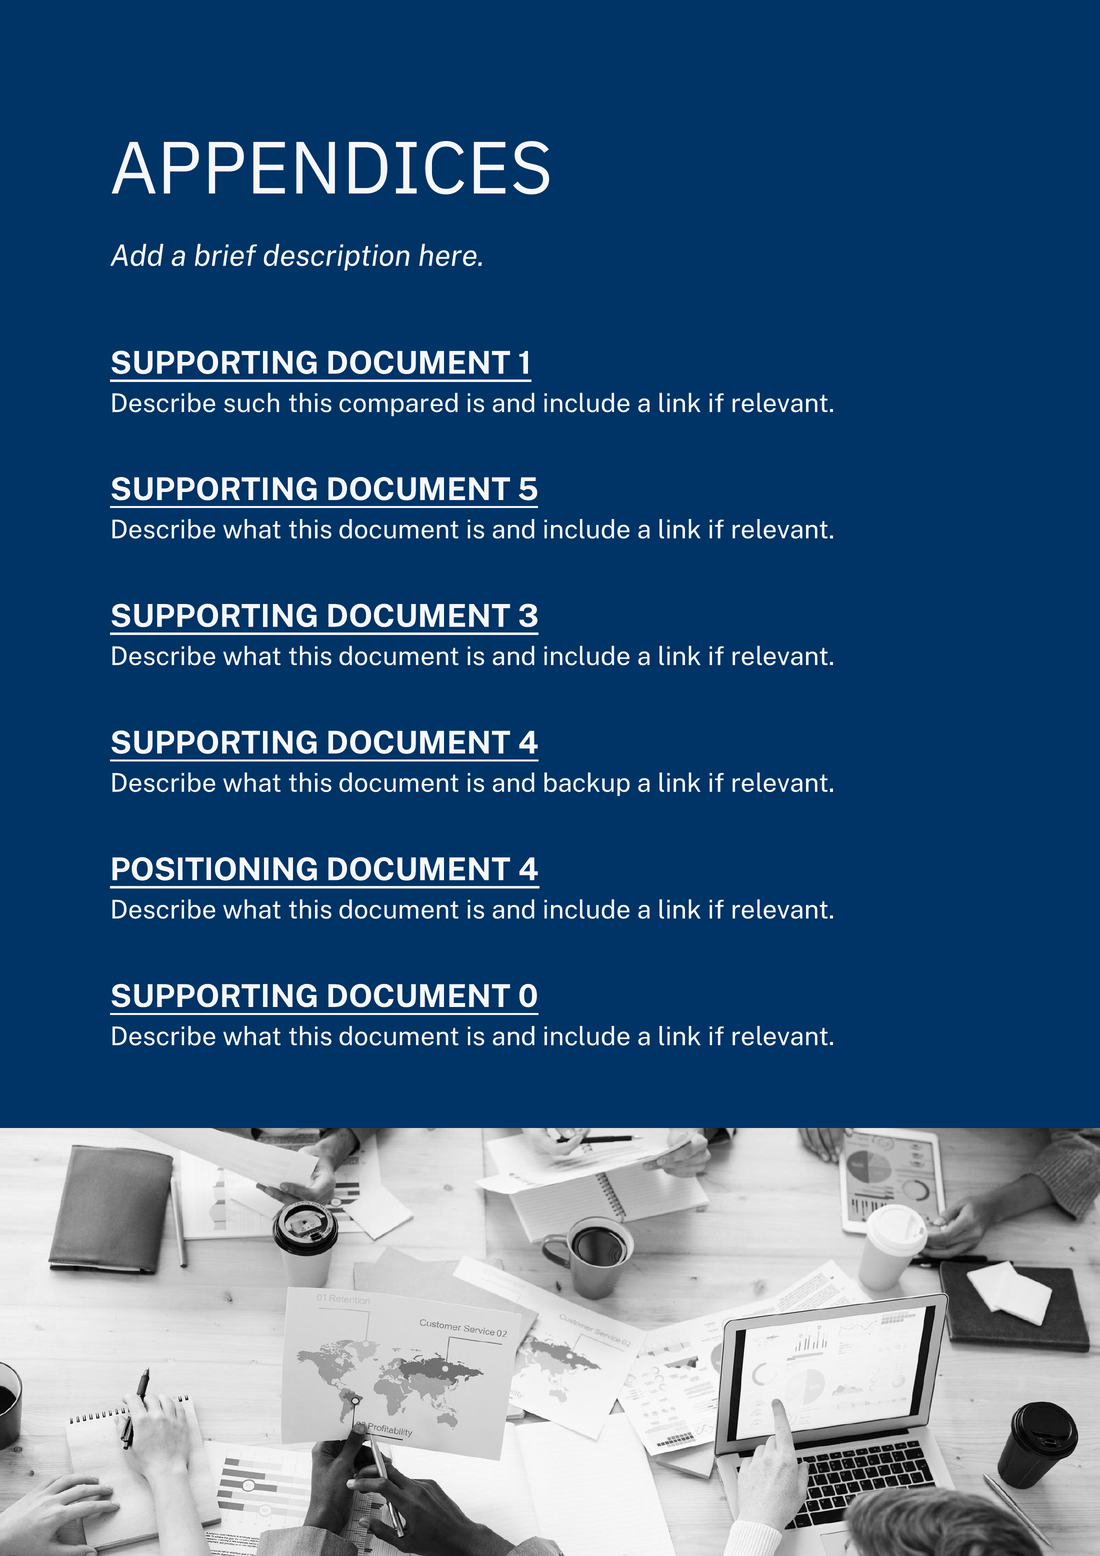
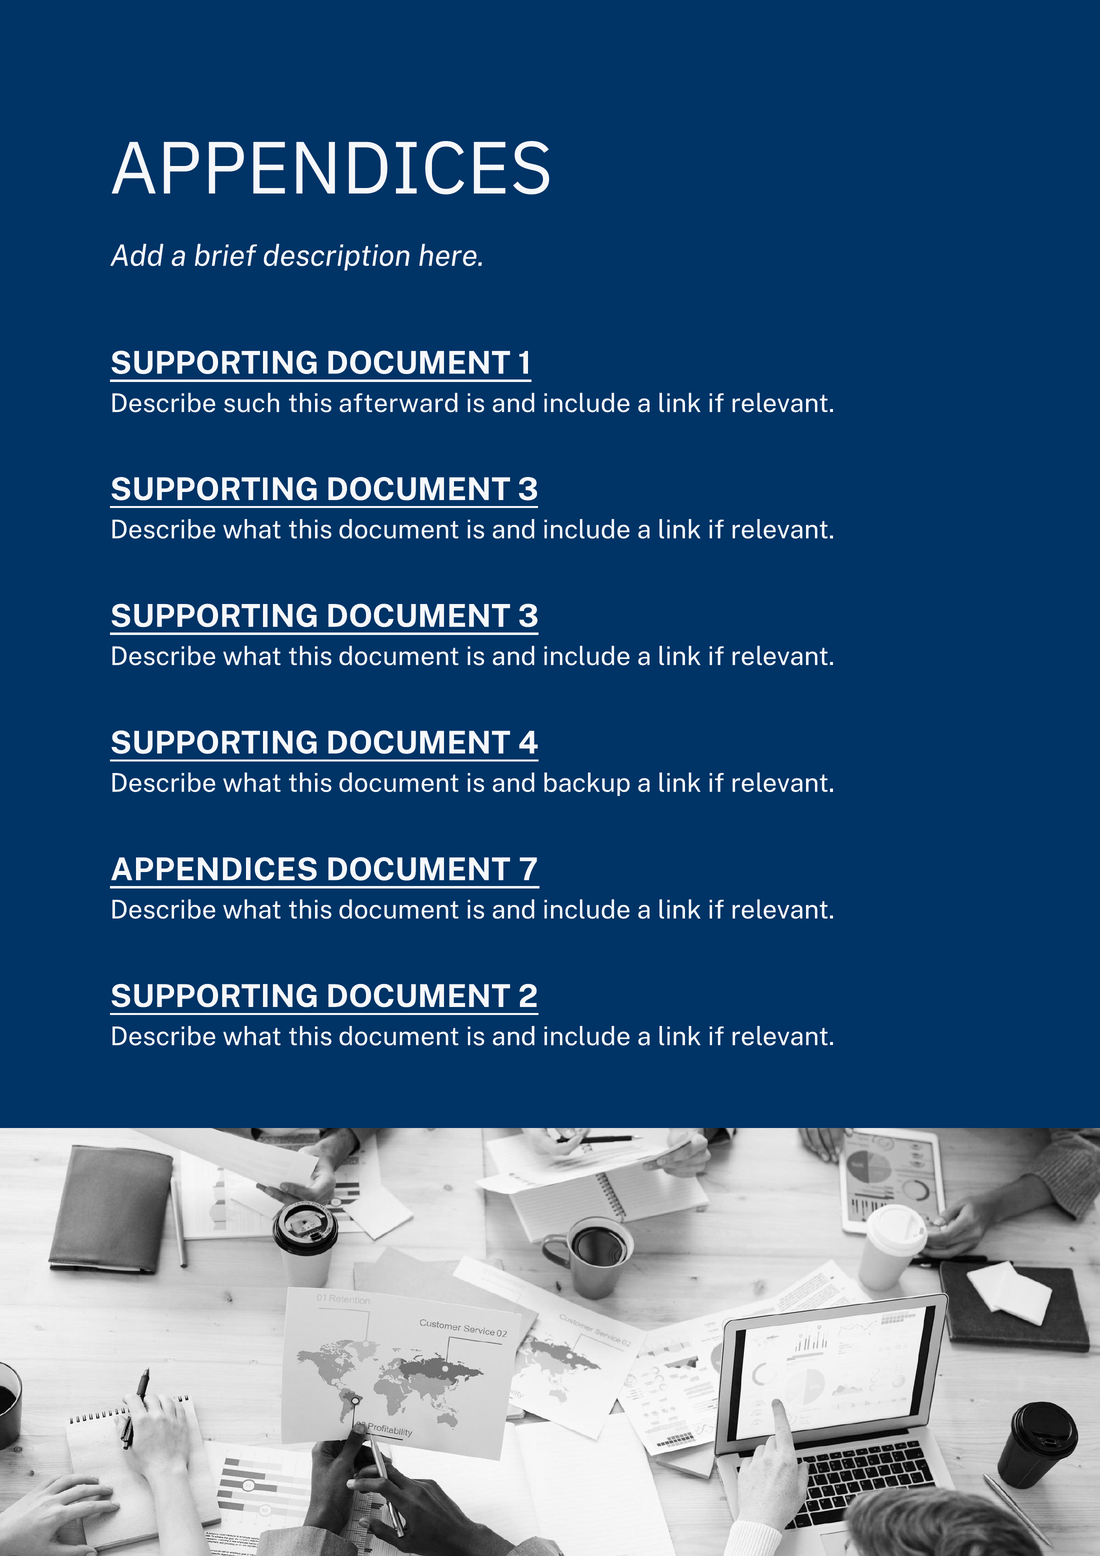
compared: compared -> afterward (399, 404)
5: 5 -> 3 (528, 490)
POSITIONING: POSITIONING -> APPENDICES (214, 870)
4: 4 -> 7 (528, 870)
0: 0 -> 2 (528, 997)
